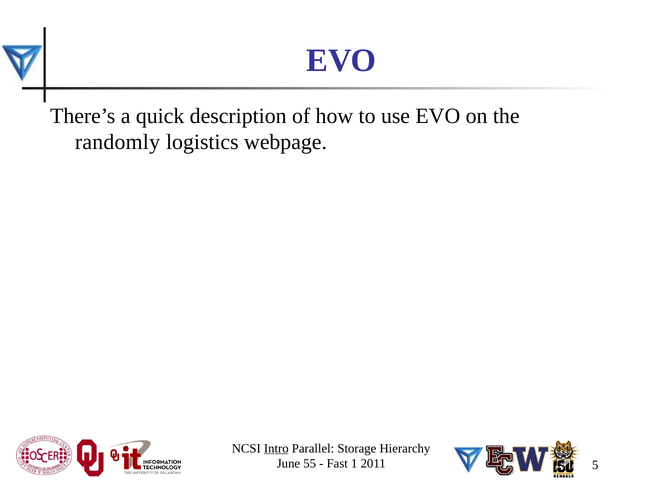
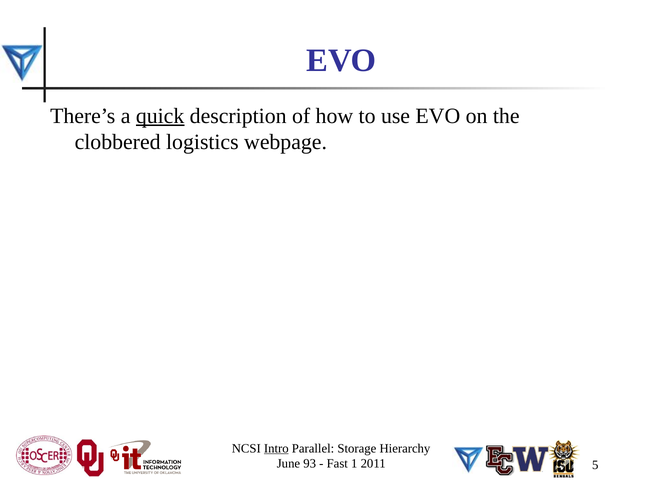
quick underline: none -> present (160, 116)
randomly: randomly -> clobbered (118, 142)
55: 55 -> 93 (310, 464)
